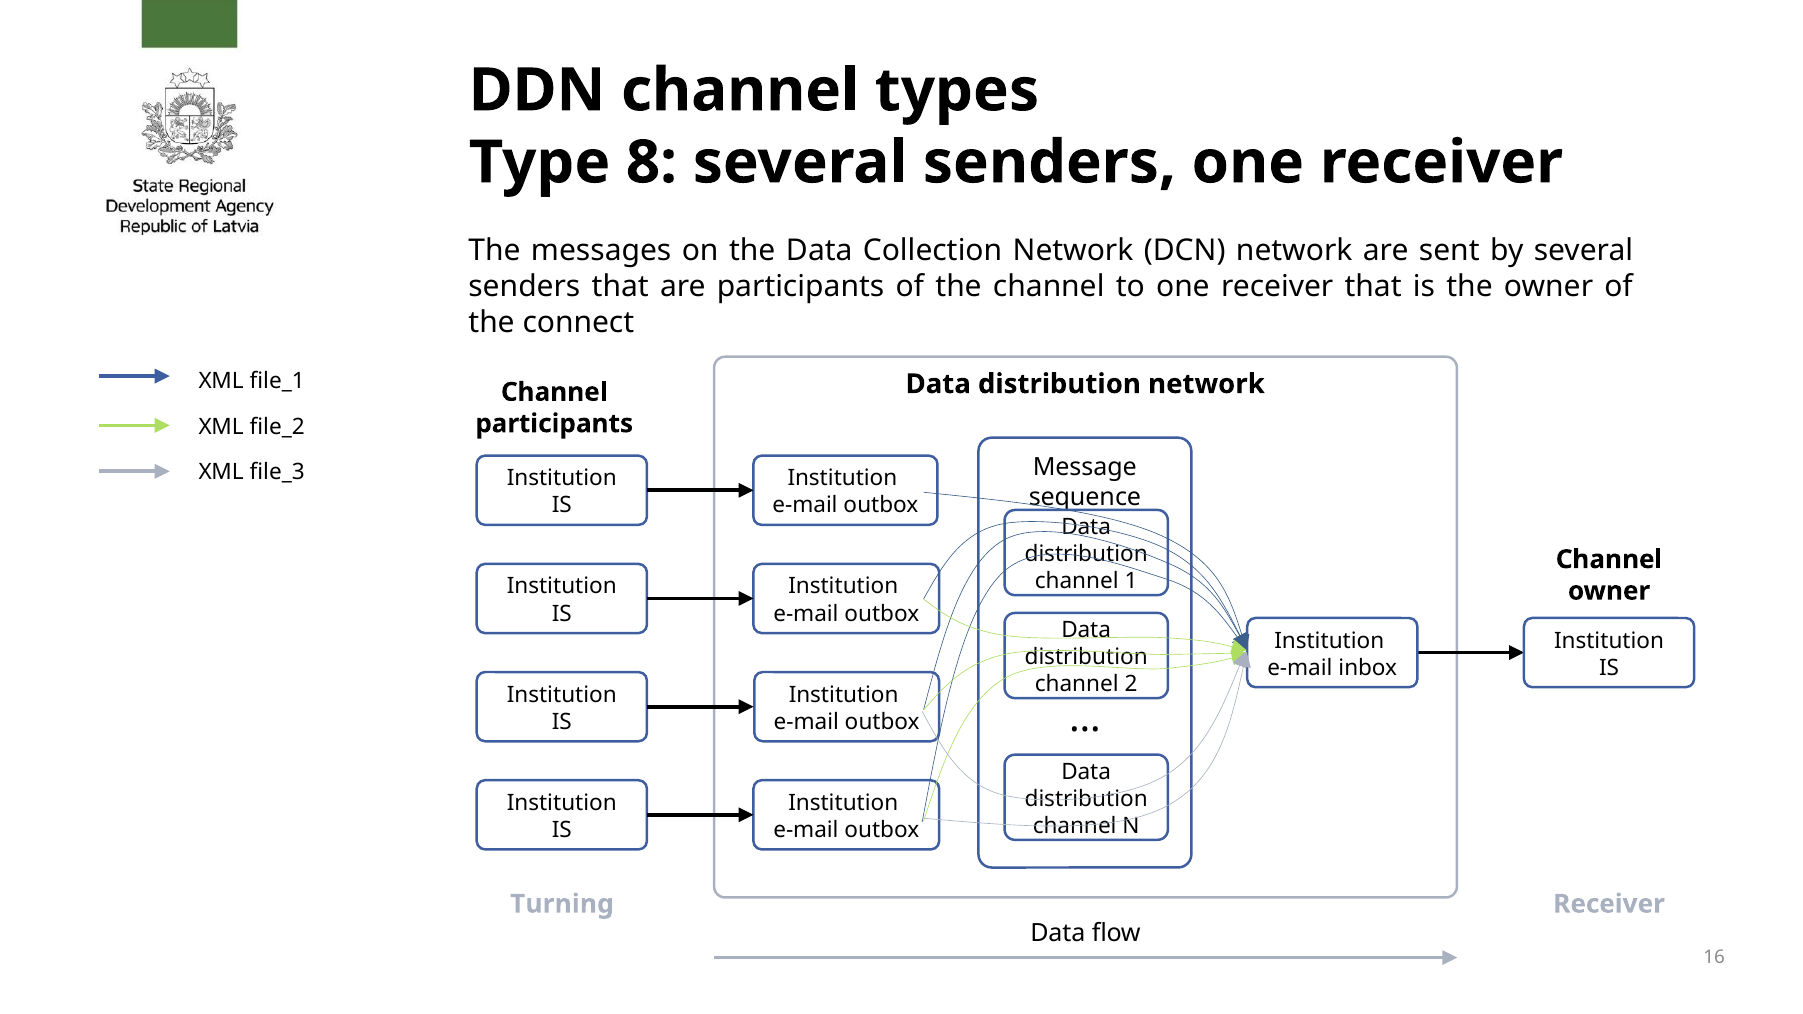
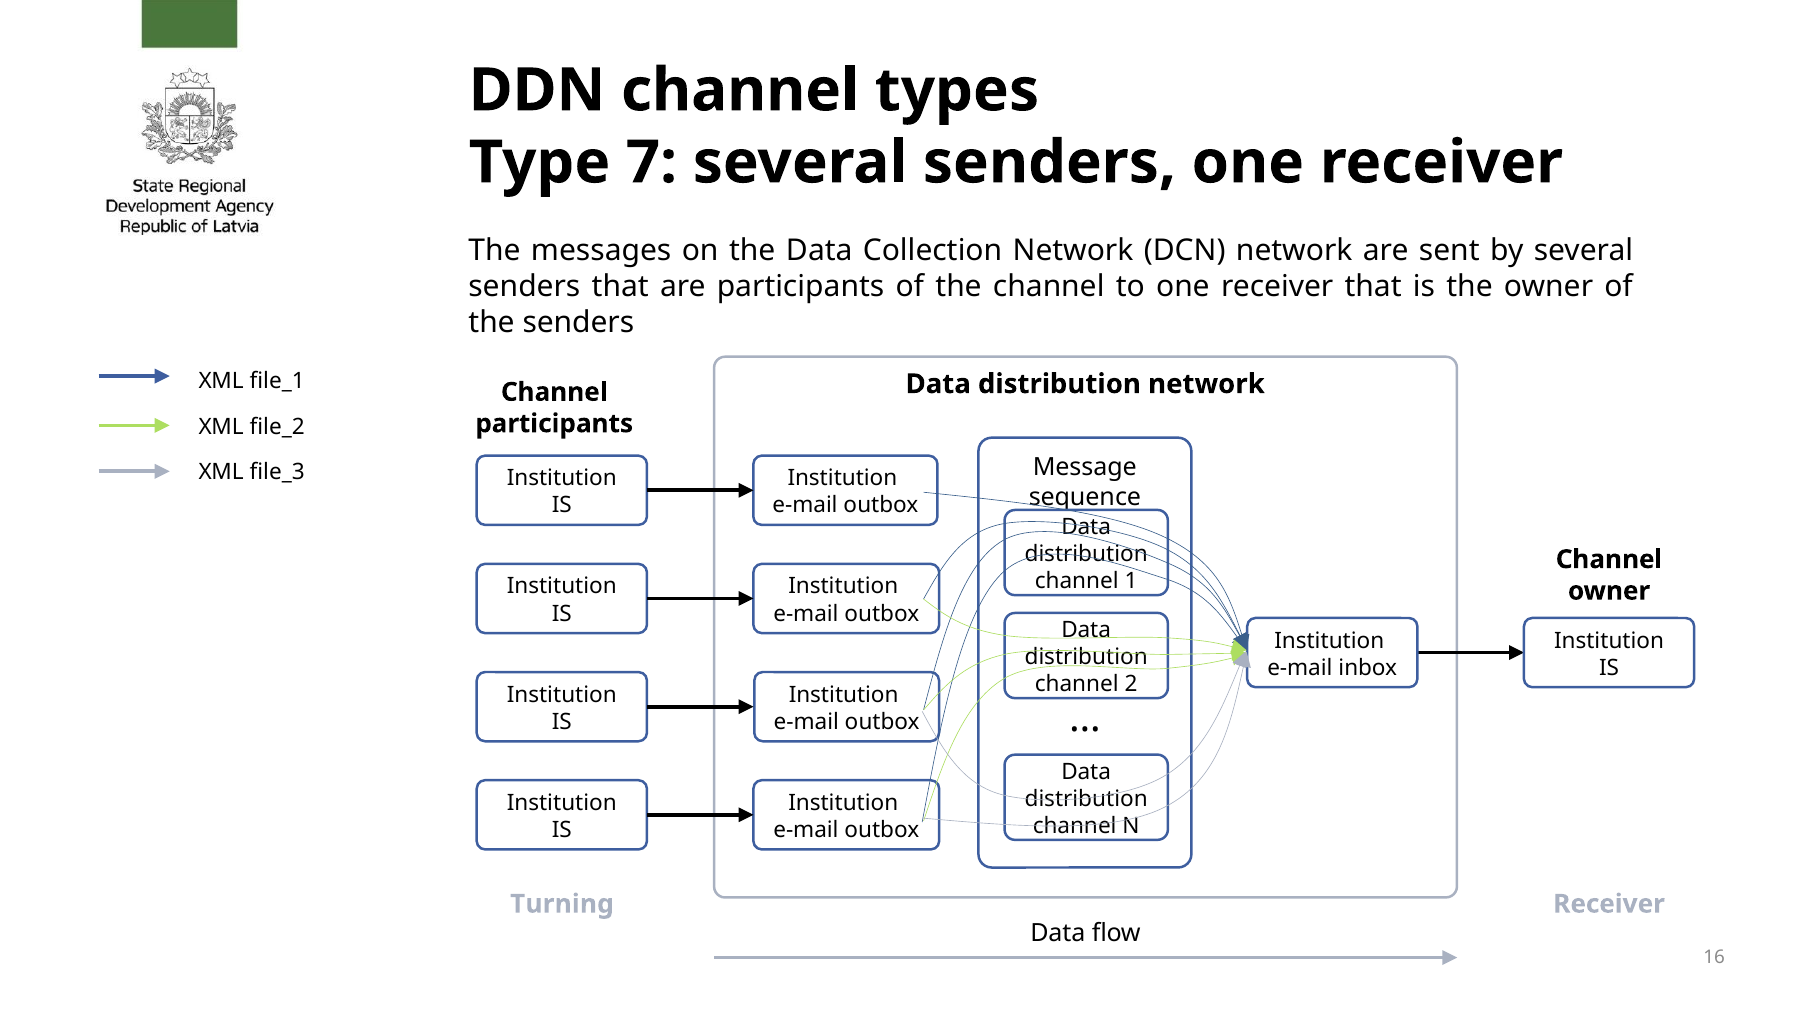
8: 8 -> 7 (651, 163)
the connect: connect -> senders (578, 323)
